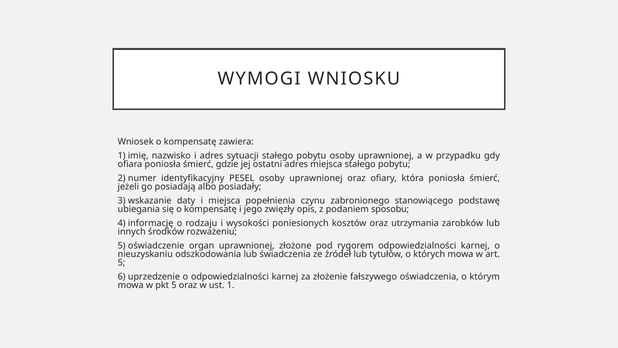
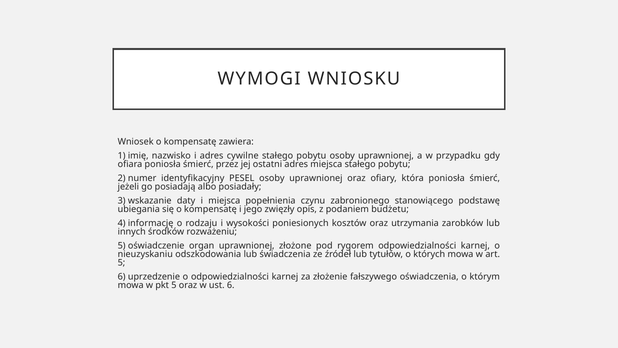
sytuacji: sytuacji -> cywilne (243, 156)
gdzie: gdzie -> przez (227, 164)
sposobu: sposobu -> budżetu (390, 209)
ust 1: 1 -> 6 (231, 285)
